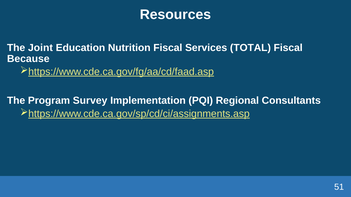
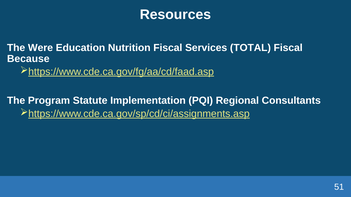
Joint: Joint -> Were (40, 48)
Survey: Survey -> Statute (90, 101)
